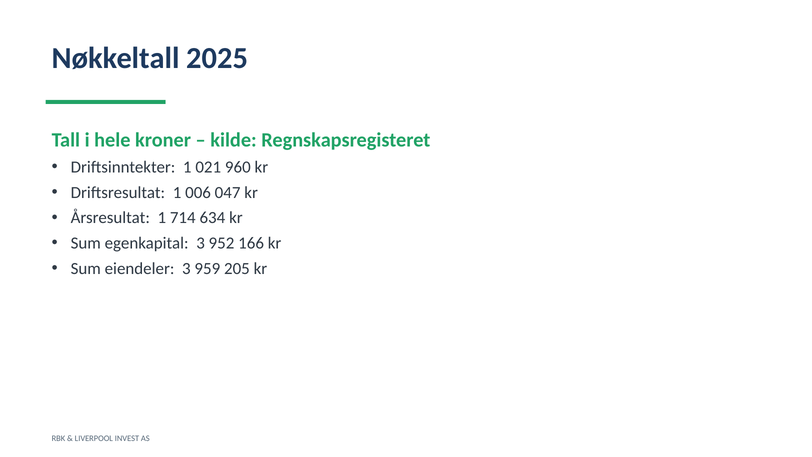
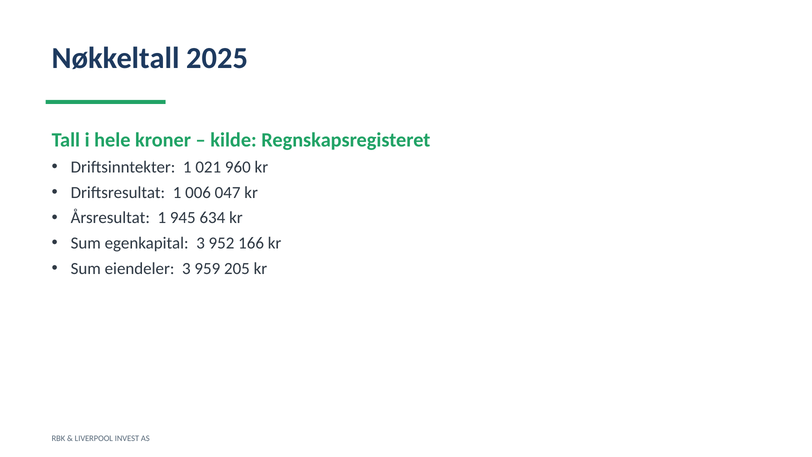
714: 714 -> 945 (183, 218)
